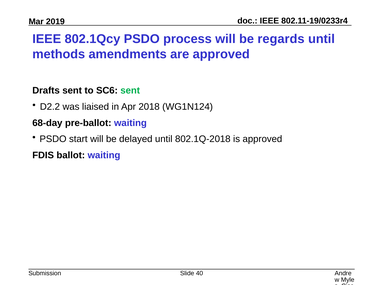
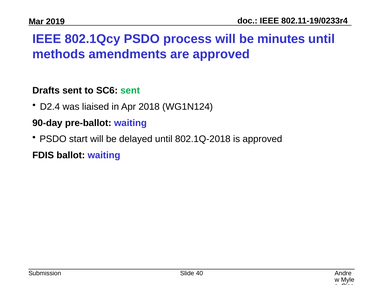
regards: regards -> minutes (281, 39)
D2.2: D2.2 -> D2.4 (50, 107)
68-day: 68-day -> 90-day (47, 123)
